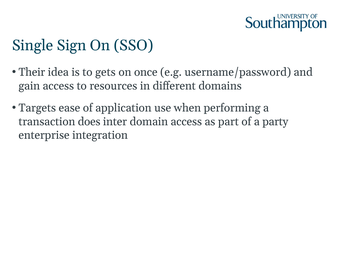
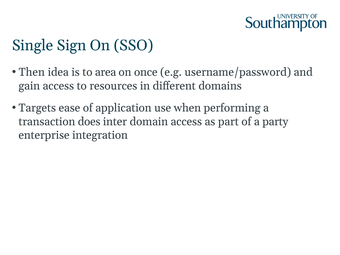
Their: Their -> Then (32, 72)
gets: gets -> area (106, 72)
